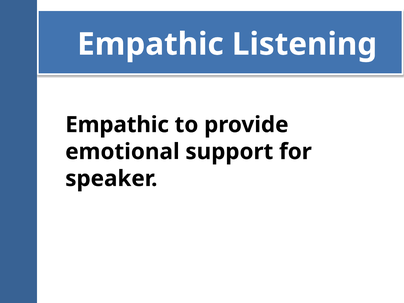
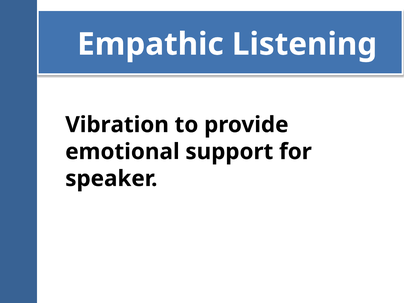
Empathic: Empathic -> Vibration (117, 125)
